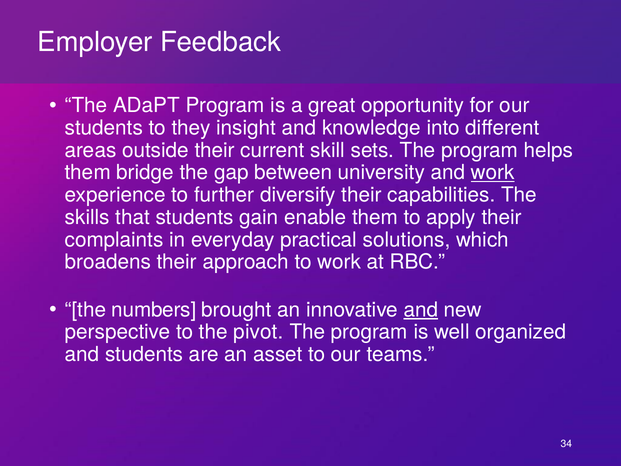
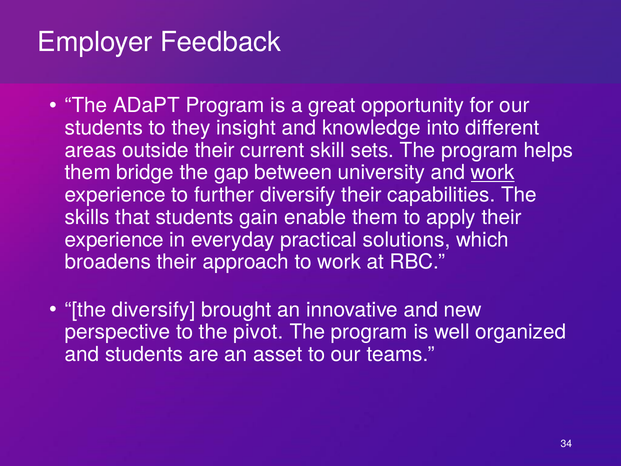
complaints: complaints -> experience (114, 240)
the numbers: numbers -> diversify (154, 310)
and underline: present -> none (421, 310)
